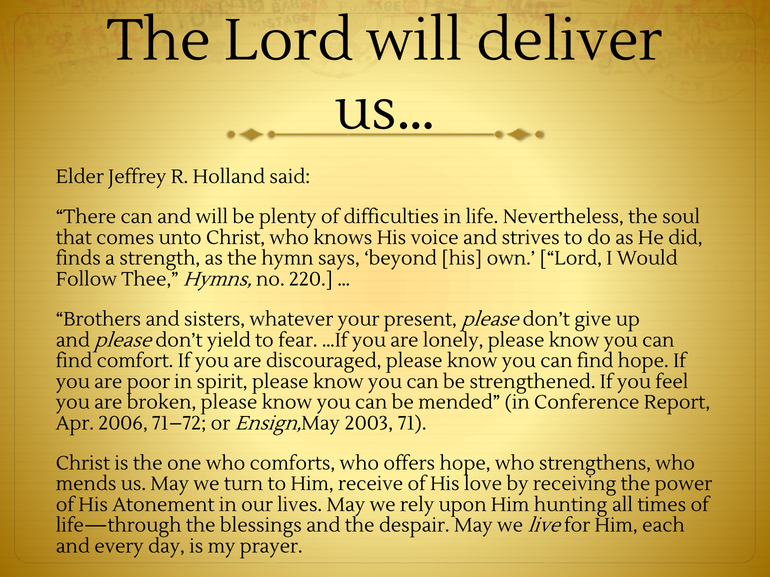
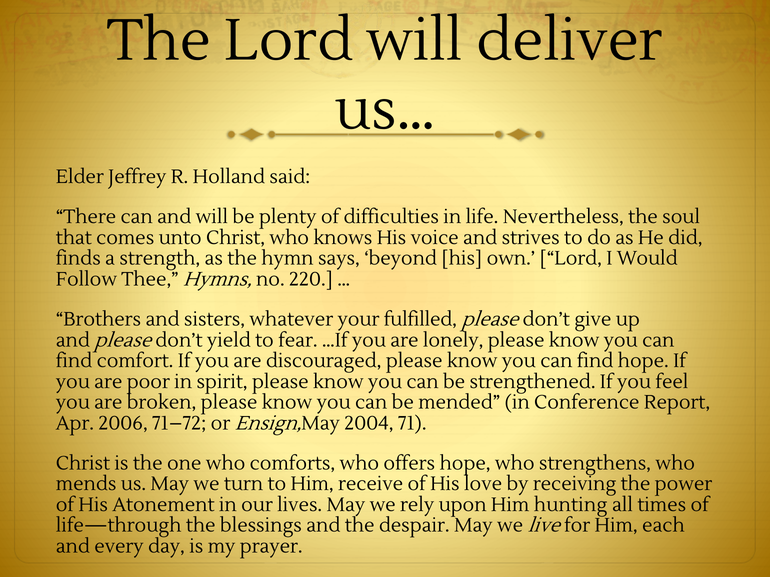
present: present -> fulfilled (420, 320)
2003: 2003 -> 2004 (369, 424)
